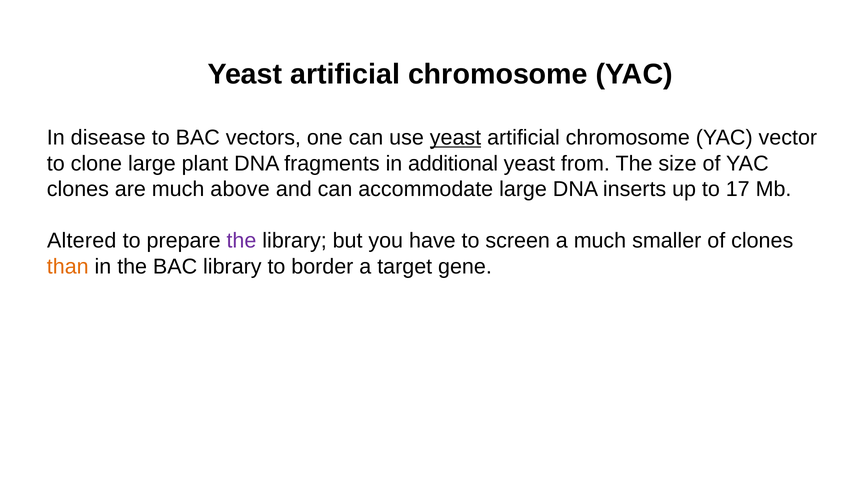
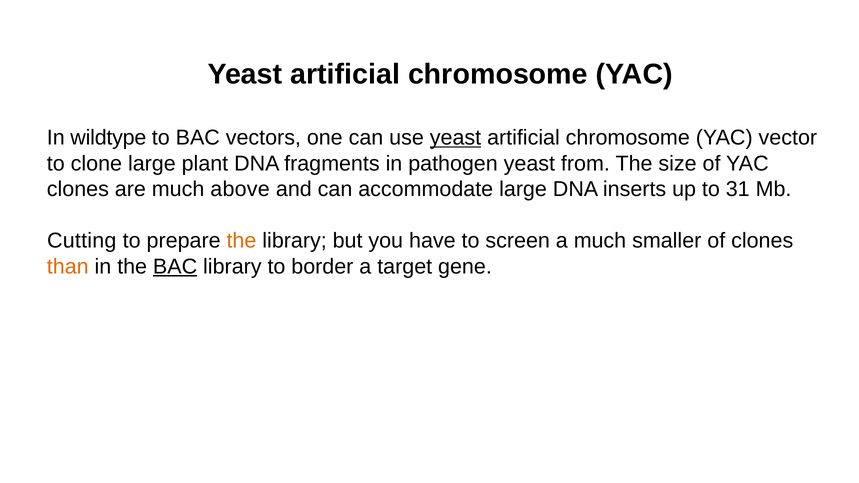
disease: disease -> wildtype (108, 138)
additional: additional -> pathogen (453, 164)
17: 17 -> 31 (738, 189)
Altered: Altered -> Cutting (82, 241)
the colour: purple -> orange (241, 241)
BAC underline: none -> present (175, 267)
